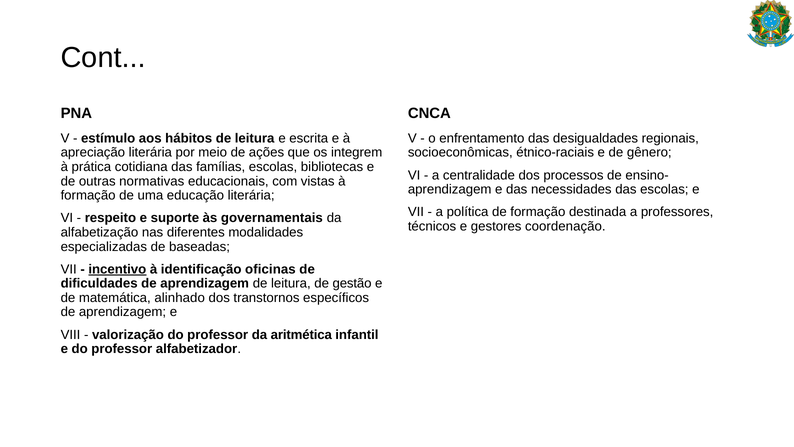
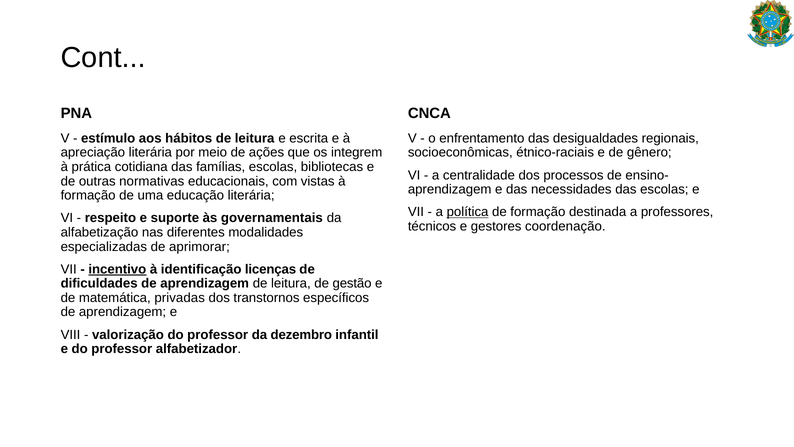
política underline: none -> present (468, 212)
baseadas: baseadas -> aprimorar (199, 246)
oficinas: oficinas -> licenças (271, 269)
alinhado: alinhado -> privadas (180, 298)
aritmética: aritmética -> dezembro (301, 334)
